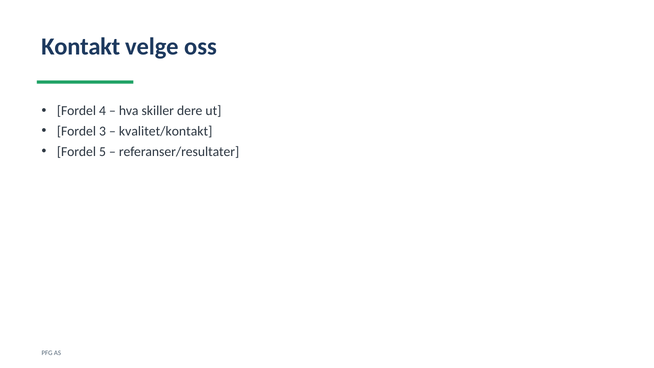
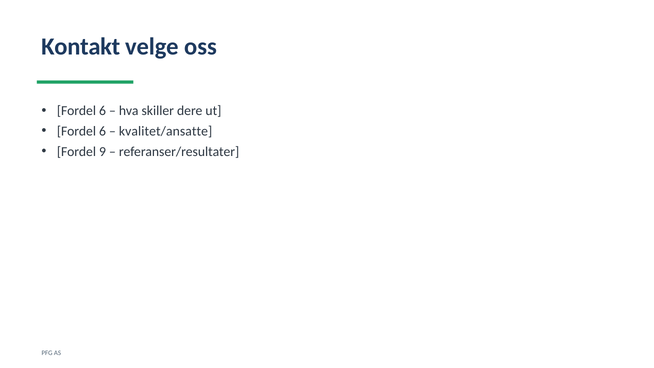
4: 4 -> 6 (103, 111)
3: 3 -> 6 (103, 131)
kvalitet/kontakt: kvalitet/kontakt -> kvalitet/ansatte (166, 131)
5: 5 -> 9 (103, 152)
